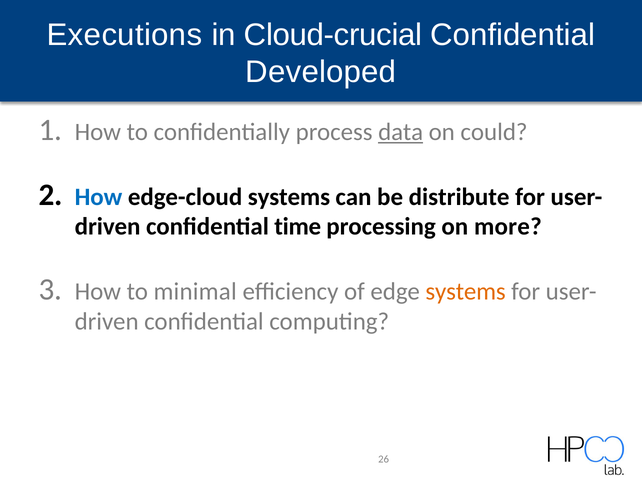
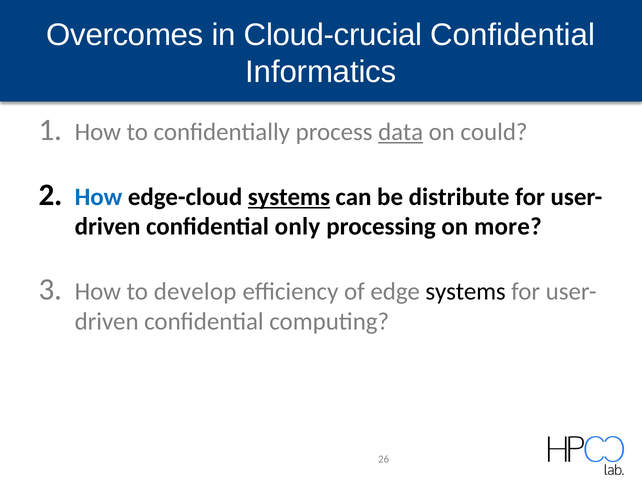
Executions: Executions -> Overcomes (125, 35)
Developed: Developed -> Informatics (321, 72)
systems underline: none -> present (289, 197)
time: time -> only (297, 227)
minimal: minimal -> develop (195, 292)
systems colour: orange -> black (466, 292)
